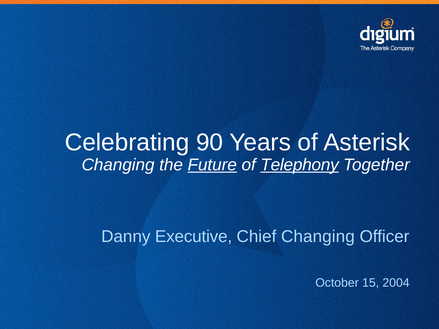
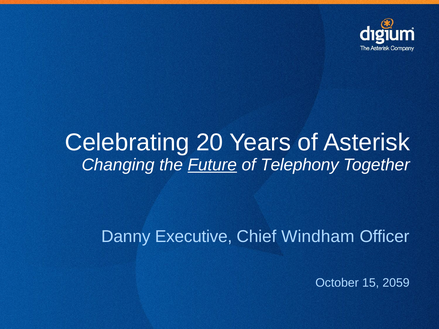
90: 90 -> 20 (210, 143)
Telephony underline: present -> none (300, 165)
Chief Changing: Changing -> Windham (318, 237)
2004: 2004 -> 2059 (396, 283)
